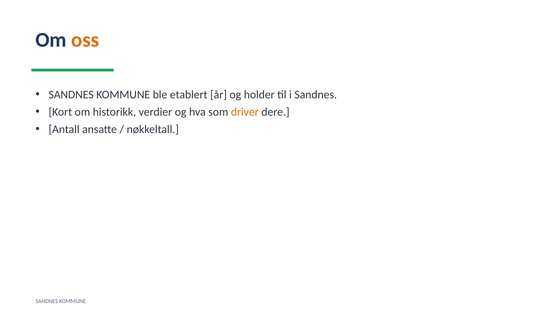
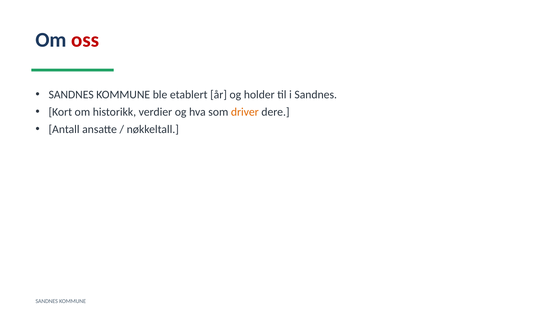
oss colour: orange -> red (85, 40)
